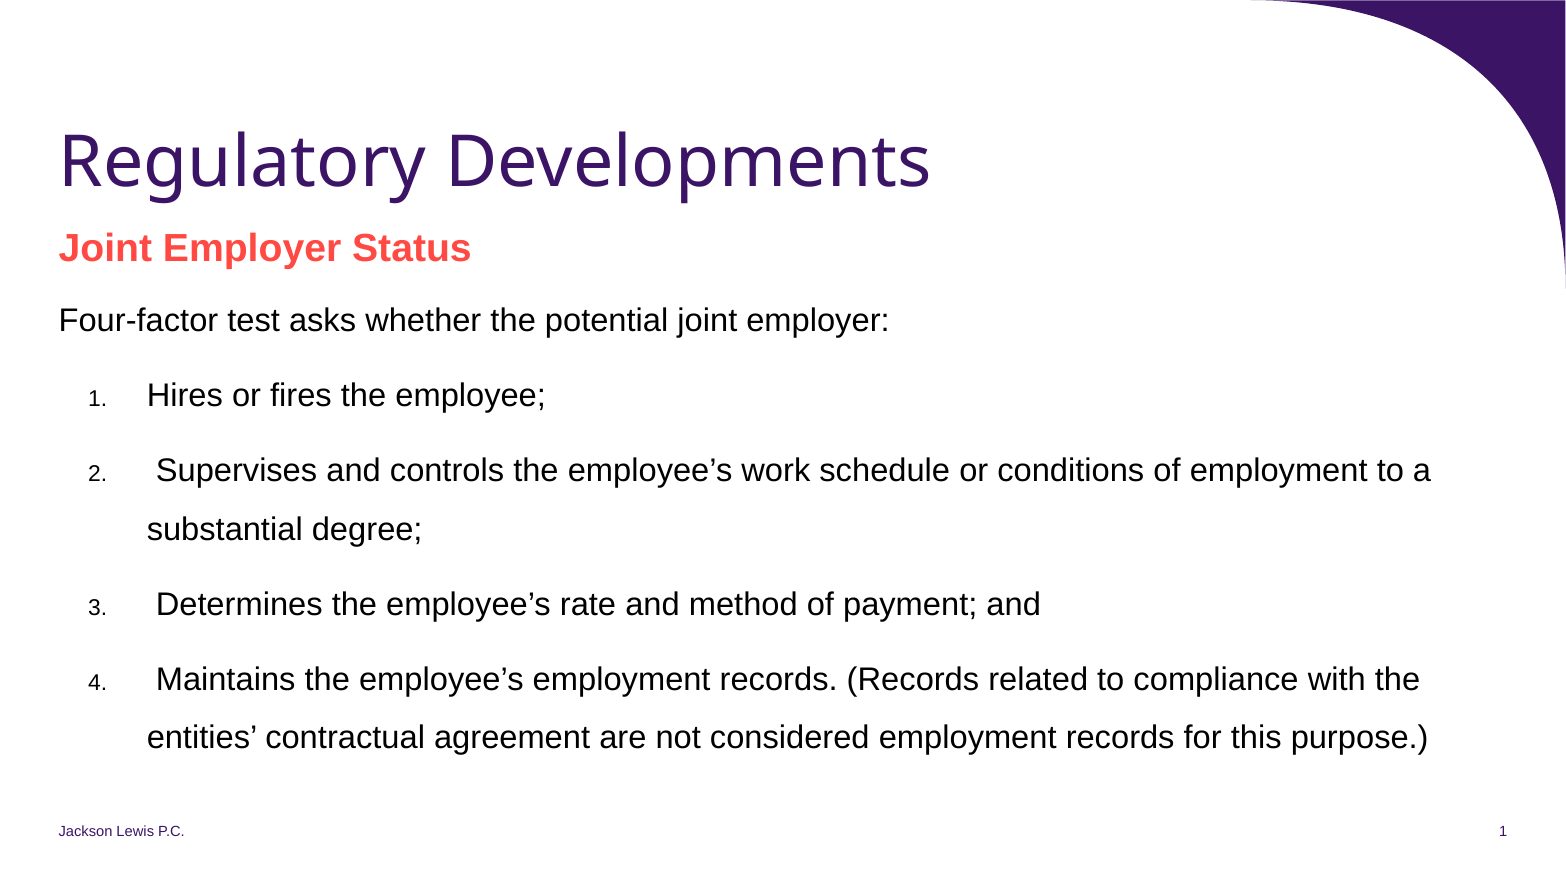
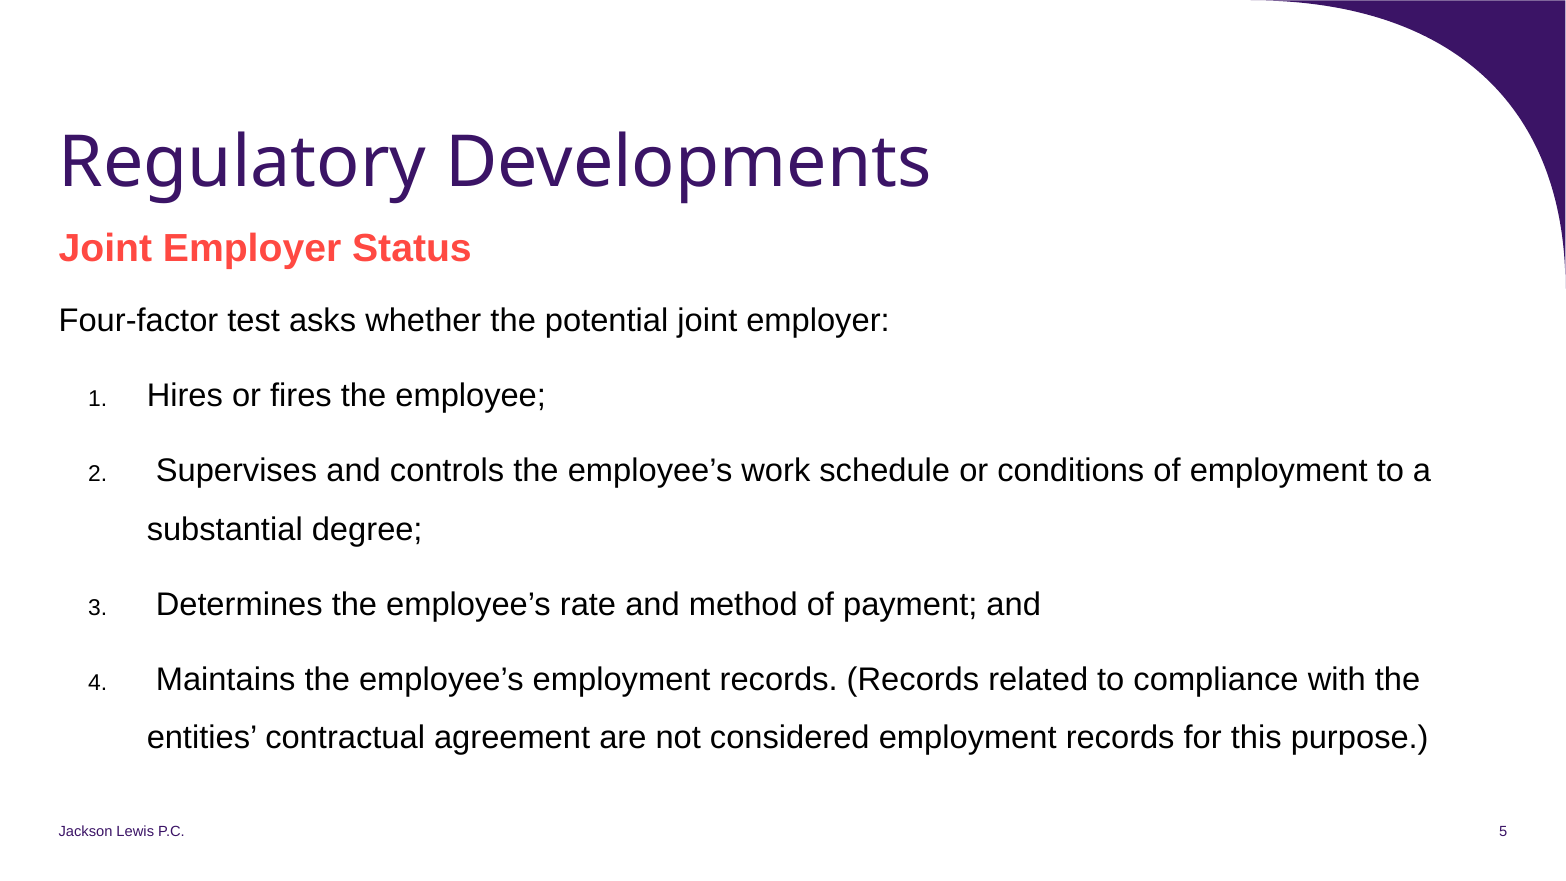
P.C 1: 1 -> 5 (1503, 832)
